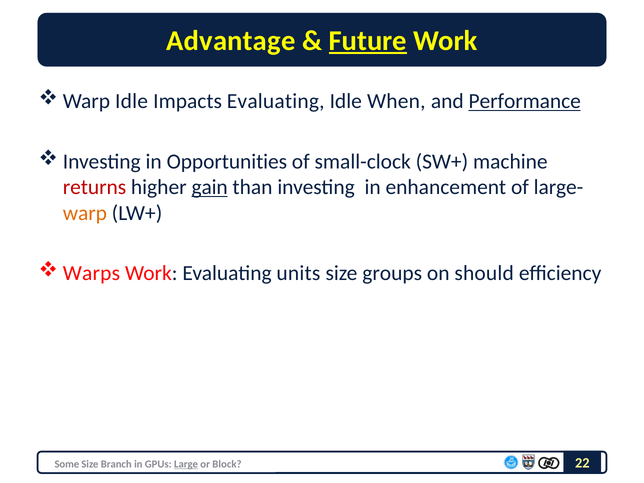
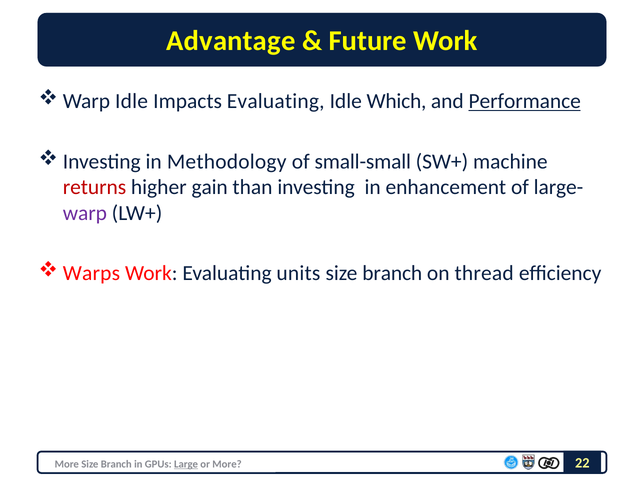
Future underline: present -> none (368, 41)
When: When -> Which (396, 101)
Opportunities: Opportunities -> Methodology (227, 161)
small-clock: small-clock -> small-small (363, 161)
gain underline: present -> none (210, 187)
warp colour: orange -> purple (85, 213)
groups: groups -> branch (392, 273)
should: should -> thread (484, 273)
Some: Some -> More (67, 464)
or Block: Block -> More (227, 464)
